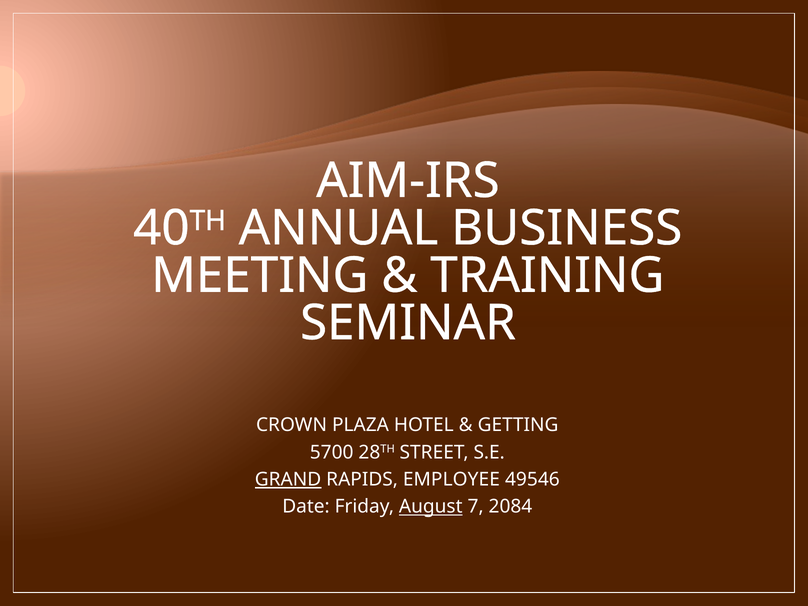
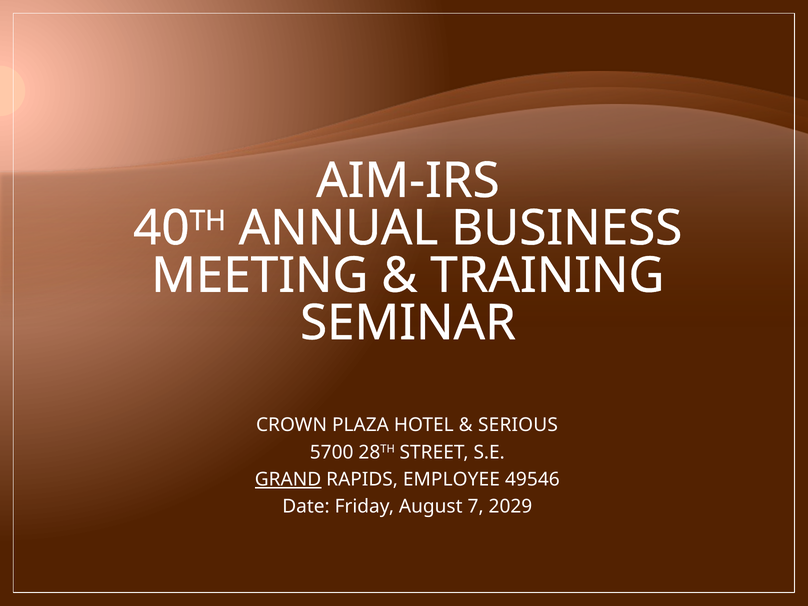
GETTING: GETTING -> SERIOUS (518, 425)
August underline: present -> none (431, 507)
2084: 2084 -> 2029 (510, 507)
